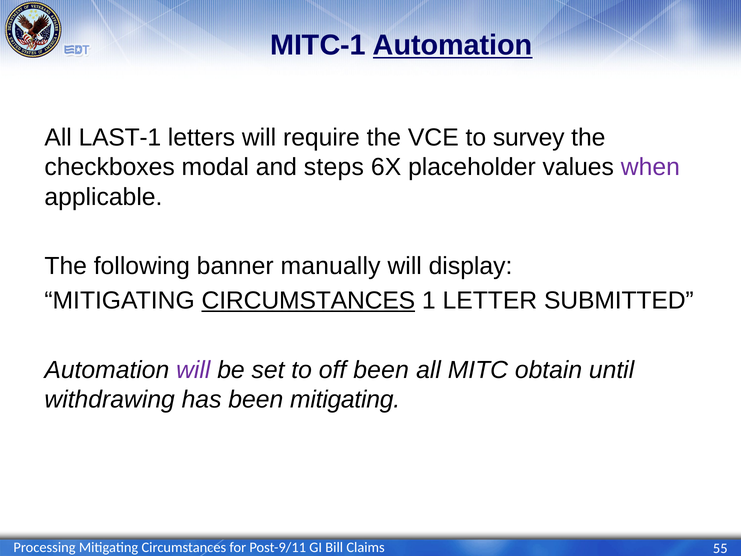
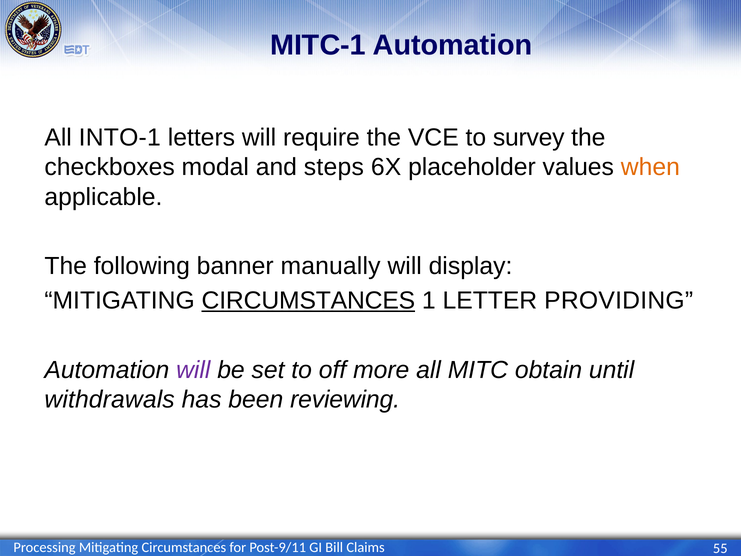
Automation underline: present -> none (453, 45)
LAST-1: LAST-1 -> INTO-1 (120, 138)
when colour: purple -> orange (650, 167)
SUBMITTED: SUBMITTED -> PROVIDING (619, 301)
off been: been -> more (381, 370)
withdrawing: withdrawing -> withdrawals (110, 399)
been mitigating: mitigating -> reviewing (345, 399)
